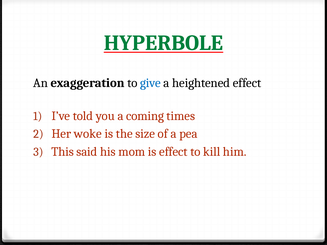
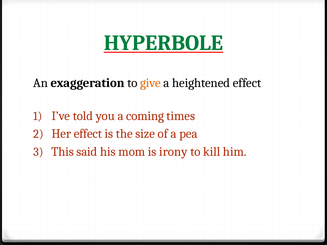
give colour: blue -> orange (150, 83)
Her woke: woke -> effect (88, 134)
is effect: effect -> irony (173, 152)
